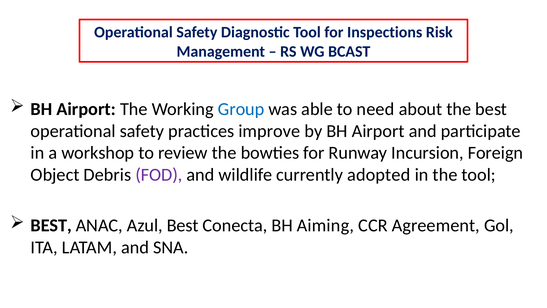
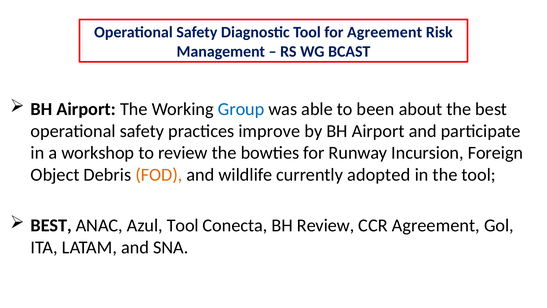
for Inspections: Inspections -> Agreement (385, 32)
need: need -> been (376, 109)
FOD colour: purple -> orange (159, 175)
Azul Best: Best -> Tool (183, 225)
BH Aiming: Aiming -> Review (326, 225)
